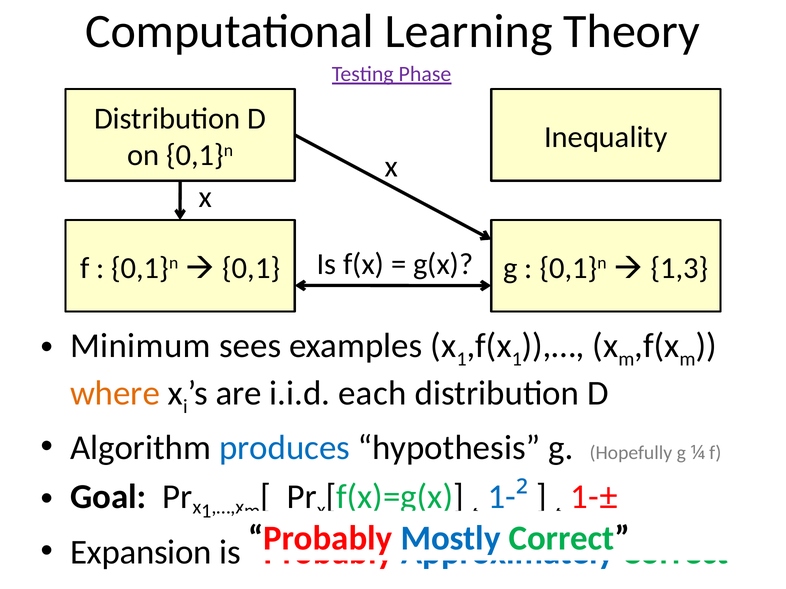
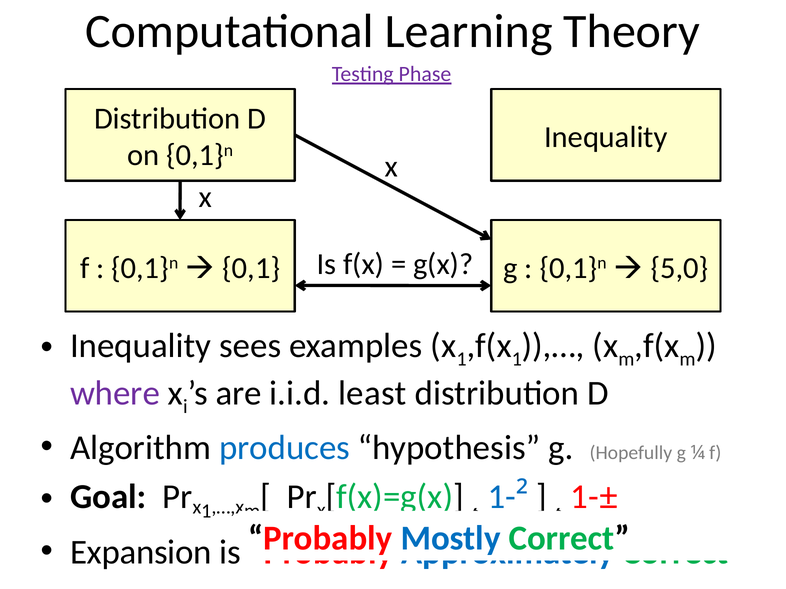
1,3: 1,3 -> 5,0 (680, 268)
Minimum: Minimum -> Inequality (141, 346)
where colour: orange -> purple (115, 393)
each: each -> least (372, 393)
